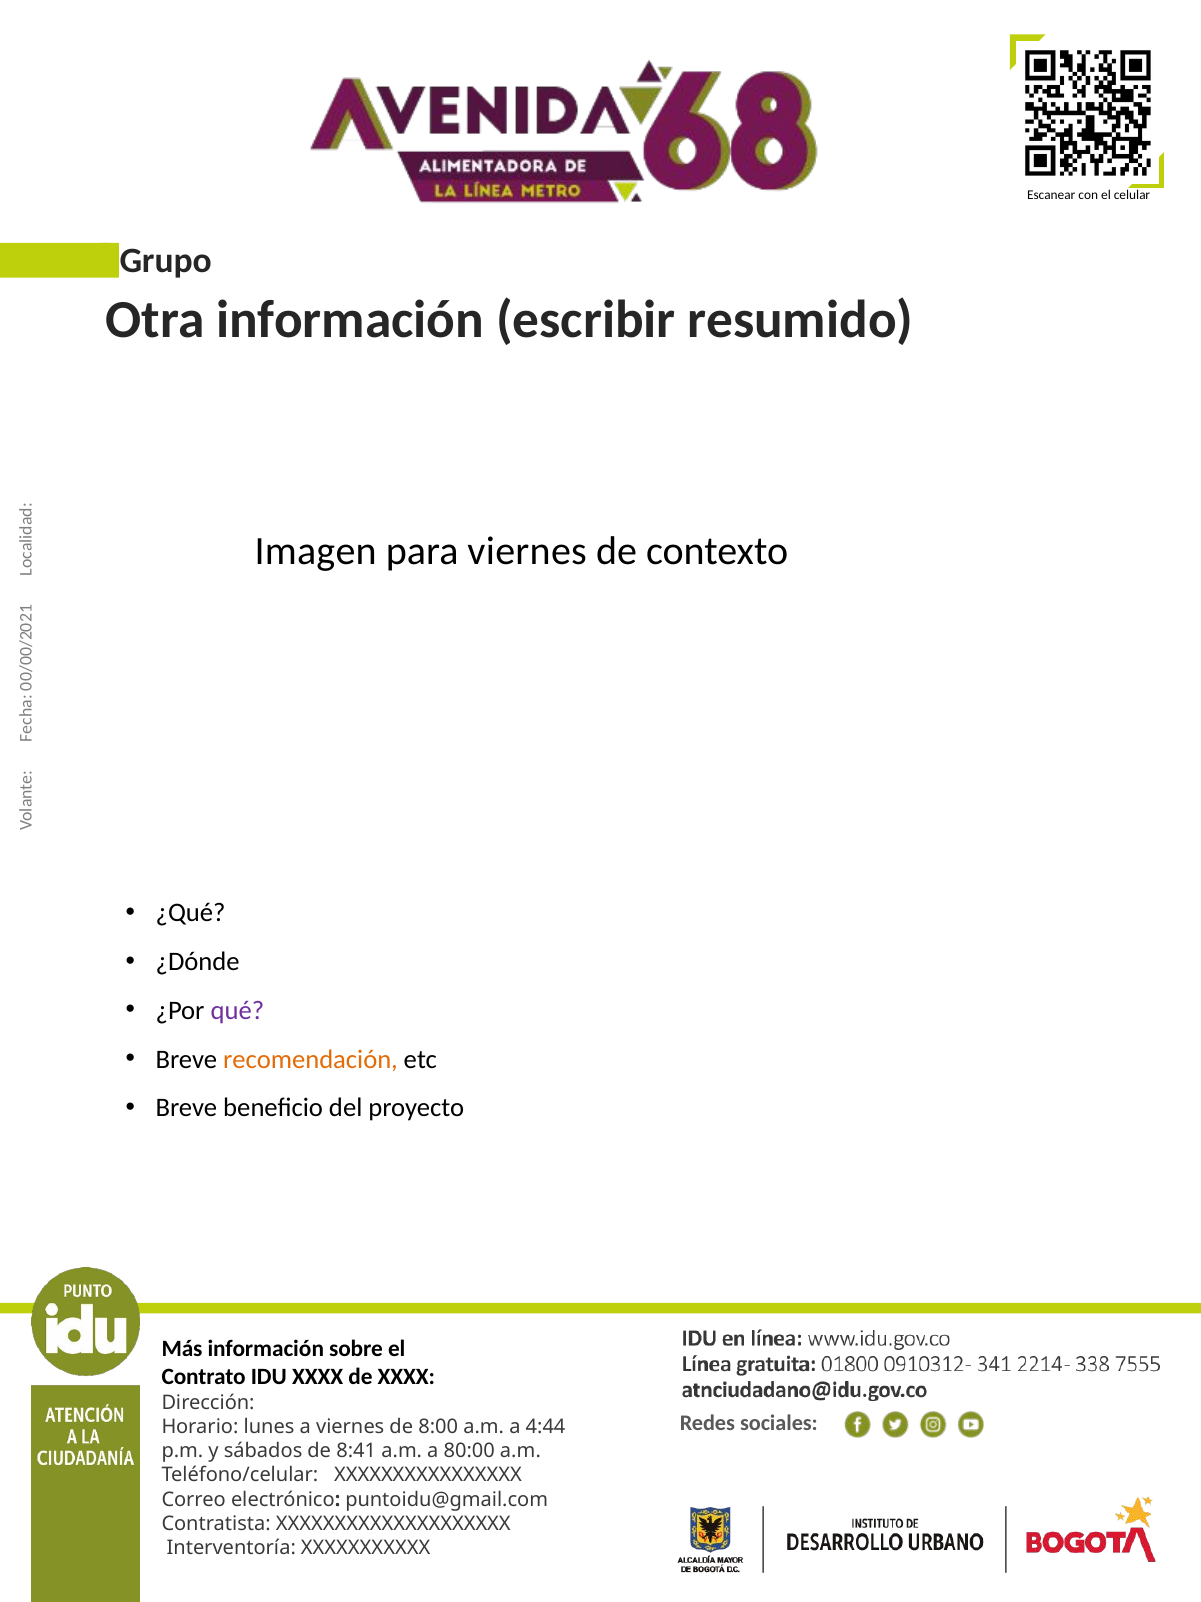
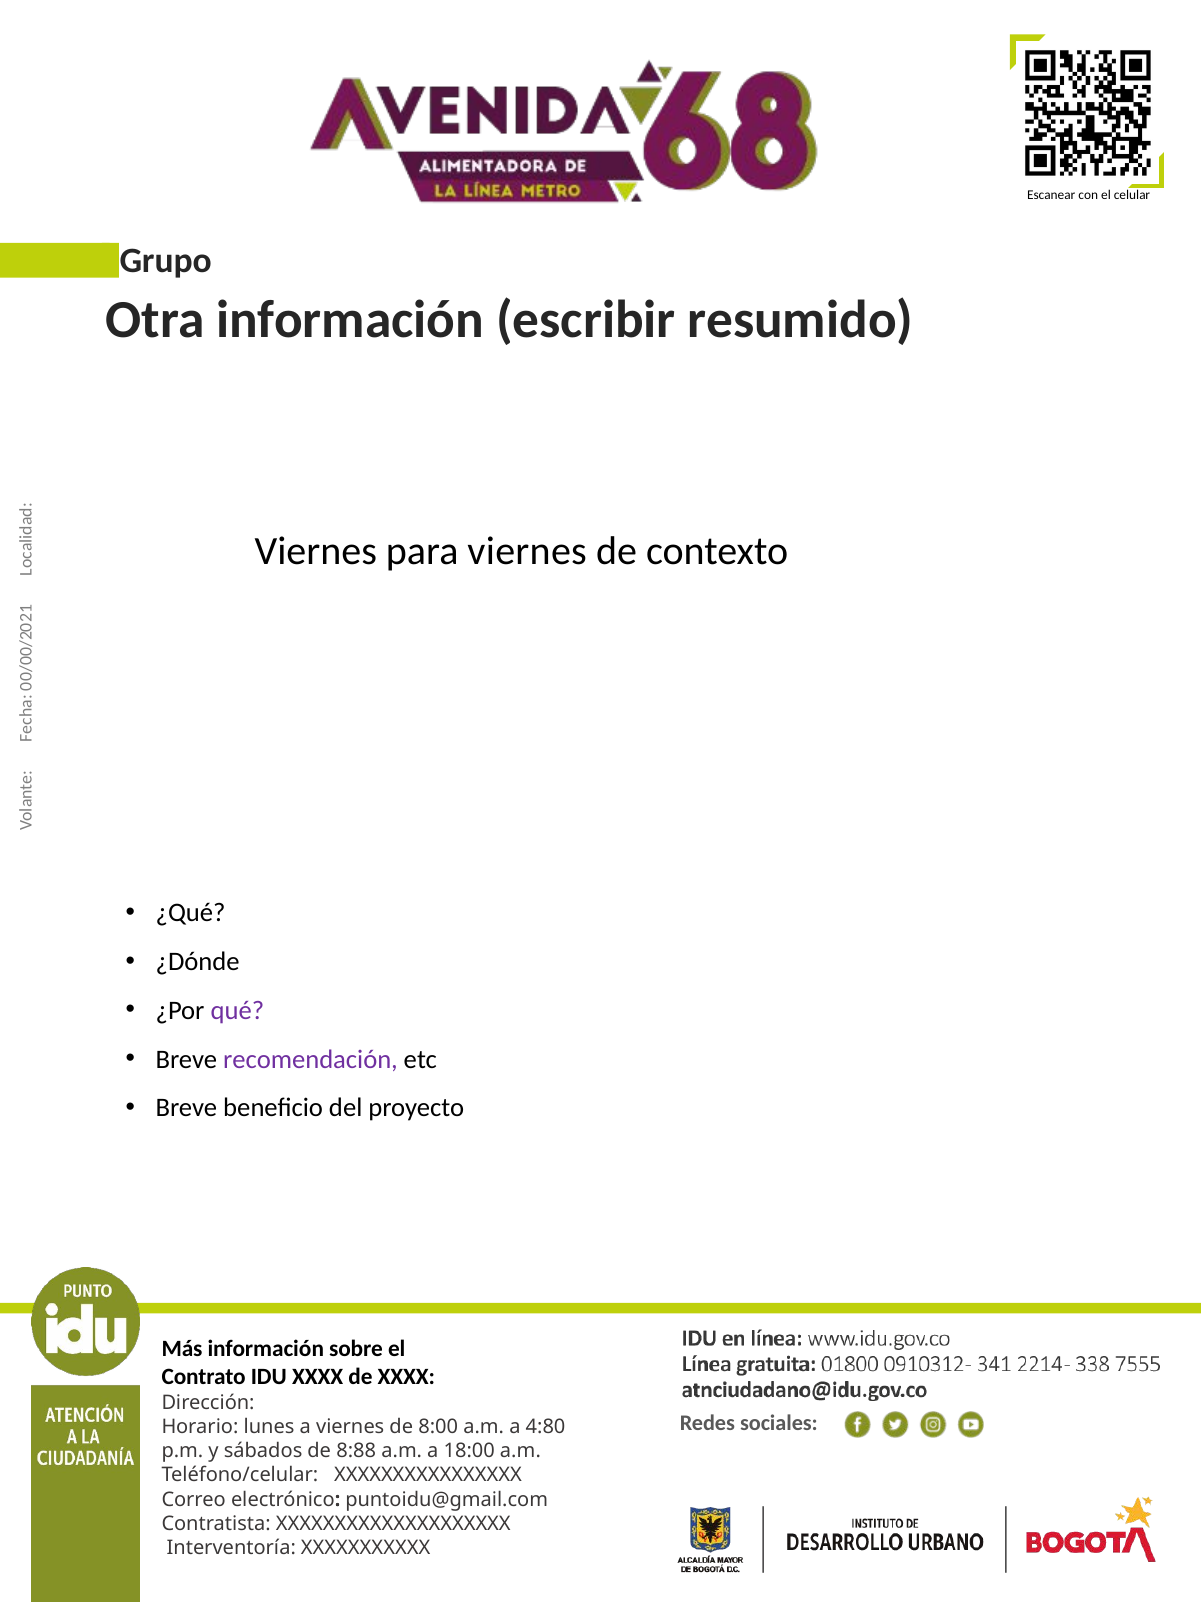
Imagen: Imagen -> Viernes (316, 552)
recomendación colour: orange -> purple (311, 1059)
4:44: 4:44 -> 4:80 (546, 1427)
8:41: 8:41 -> 8:88 (356, 1451)
80:00: 80:00 -> 18:00 (469, 1451)
